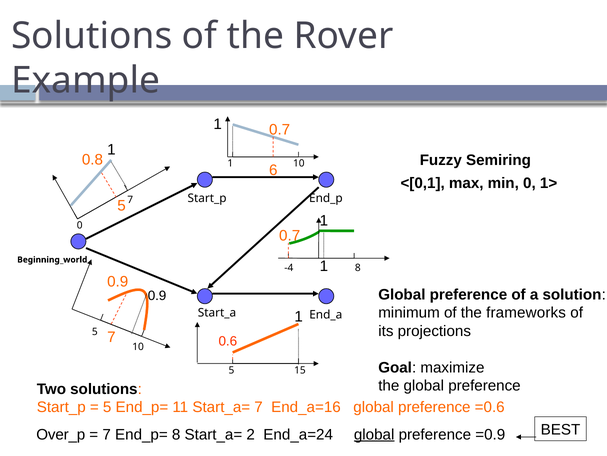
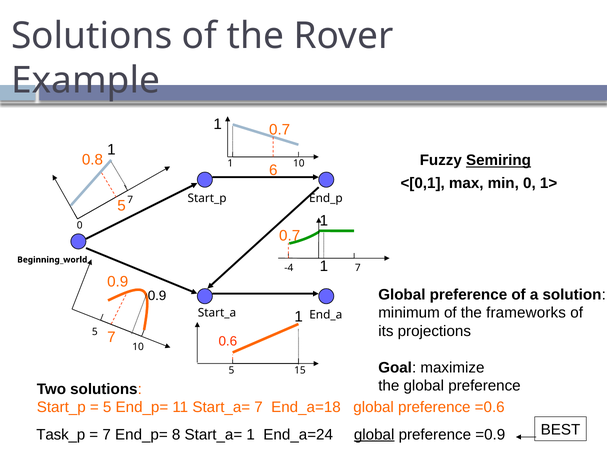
Semiring underline: none -> present (498, 160)
-4 8: 8 -> 7 (358, 267)
End_a=16: End_a=16 -> End_a=18 (306, 407)
Over_p: Over_p -> Task_p (61, 434)
Start_a= 2: 2 -> 1 (251, 434)
